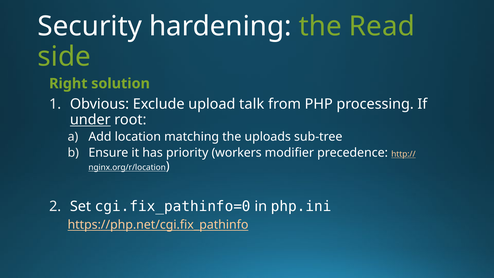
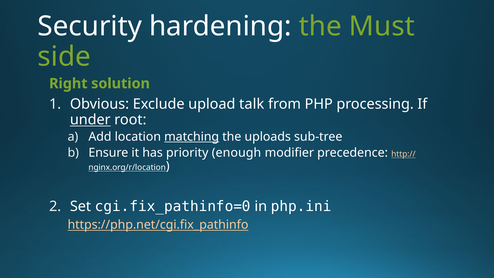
Read: Read -> Must (382, 26)
matching underline: none -> present (192, 137)
workers: workers -> enough (237, 153)
